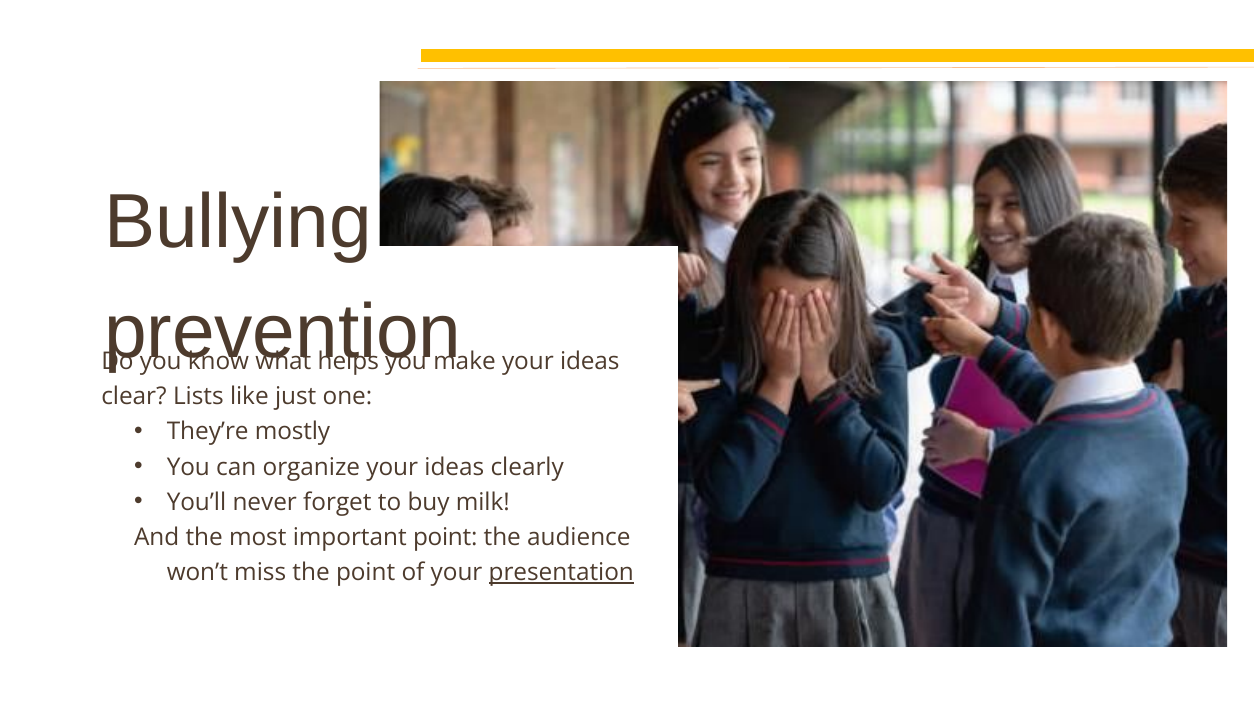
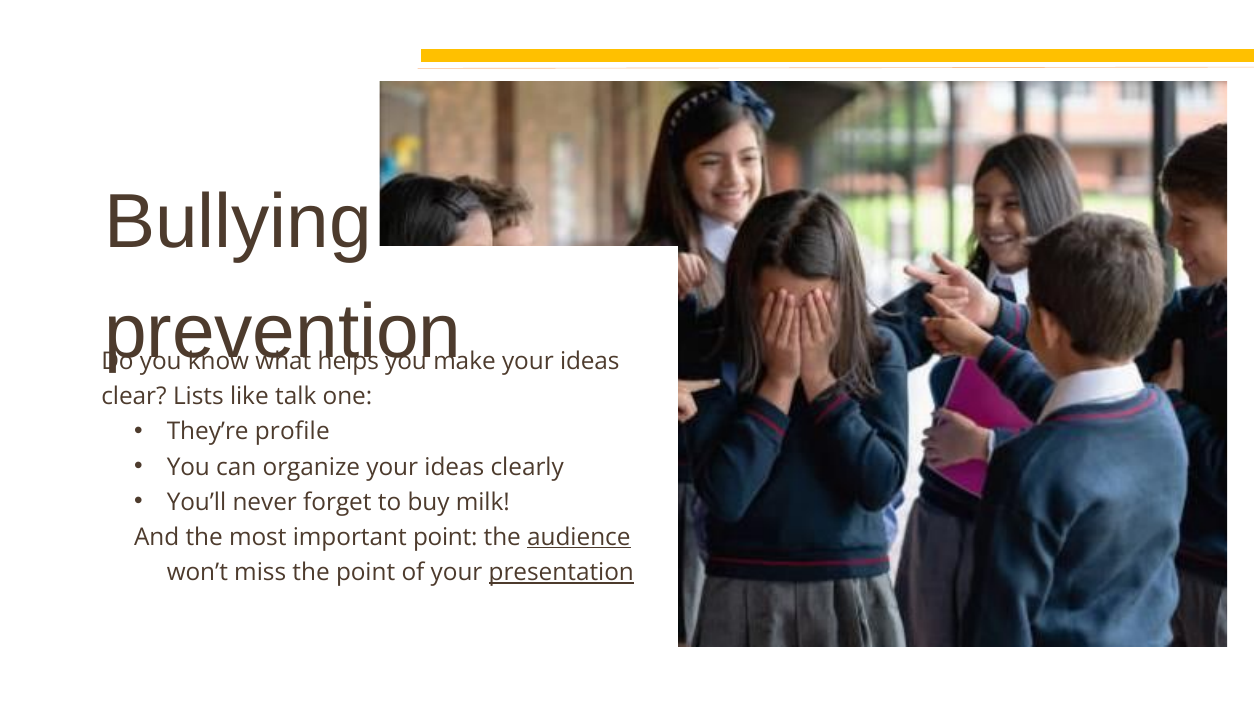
just: just -> talk (296, 397)
mostly: mostly -> profile (292, 432)
audience underline: none -> present (579, 537)
